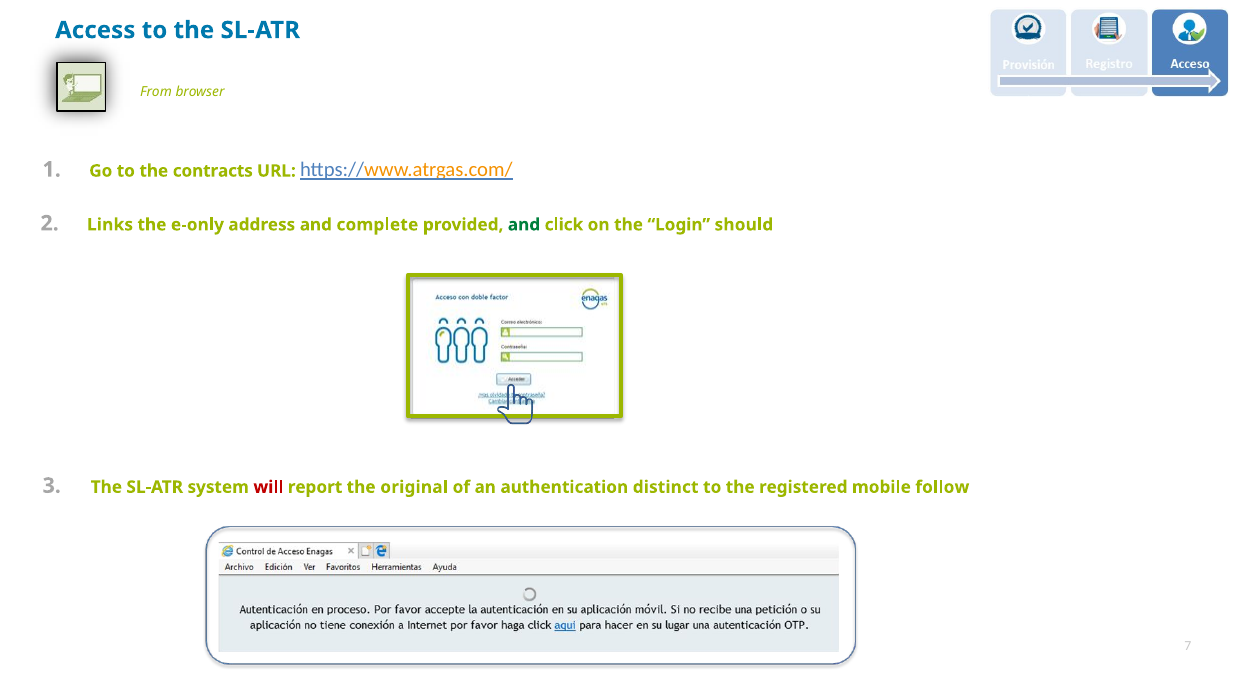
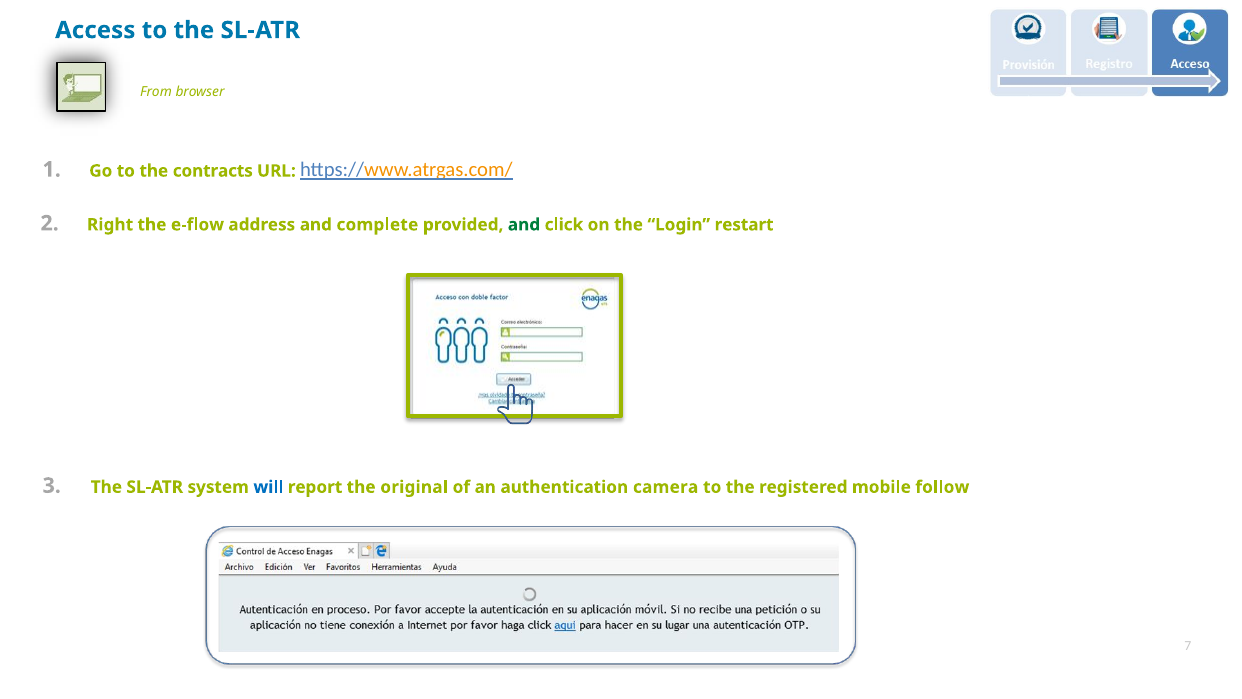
Links: Links -> Right (110, 225)
e-only: e-only -> e-flow (197, 225)
should: should -> restart (744, 225)
will colour: red -> blue (268, 487)
distinct: distinct -> camera (666, 487)
